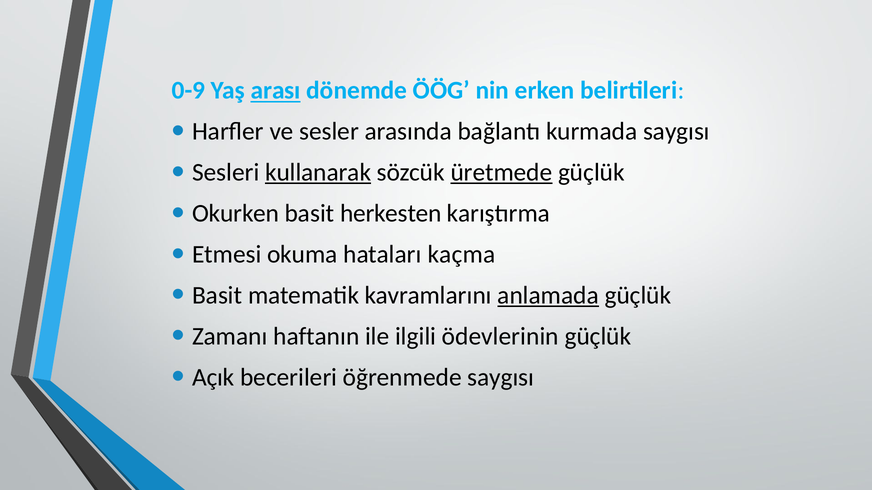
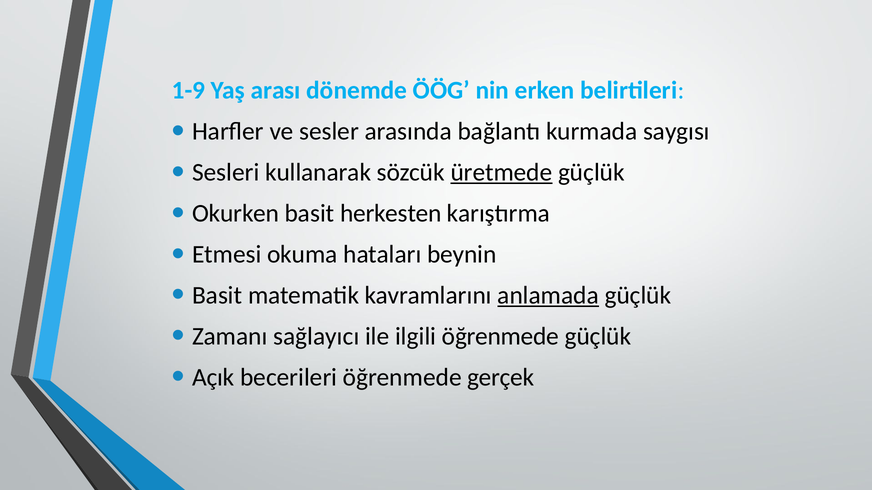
0-9: 0-9 -> 1-9 (188, 91)
arası underline: present -> none (276, 91)
kullanarak underline: present -> none (318, 173)
kaçma: kaçma -> beynin (462, 255)
haftanın: haftanın -> sağlayıcı (316, 337)
ilgili ödevlerinin: ödevlerinin -> öğrenmede (500, 337)
öğrenmede saygısı: saygısı -> gerçek (501, 378)
